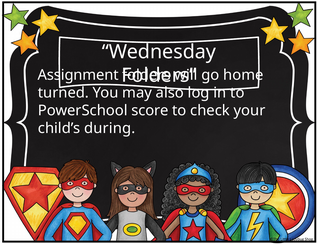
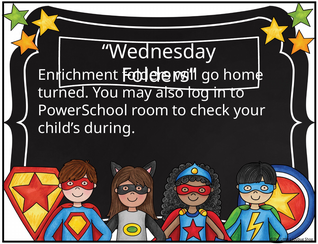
Assignment: Assignment -> Enrichment (78, 75)
score: score -> room (150, 110)
